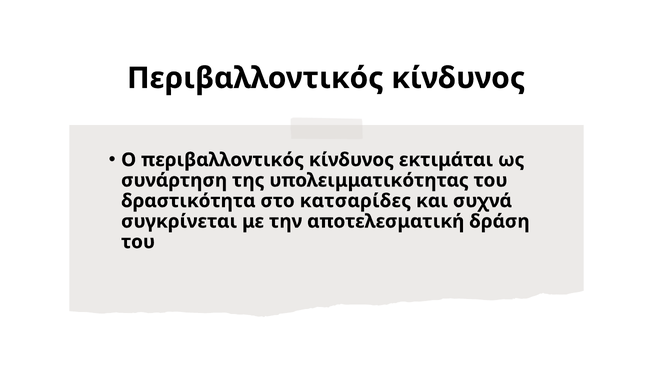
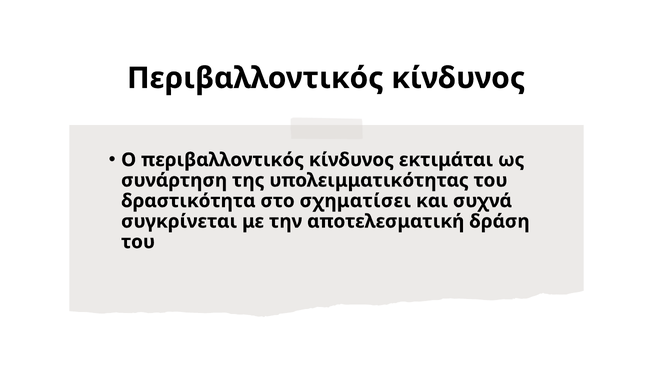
κατσαρίδες: κατσαρίδες -> σχηματίσει (355, 201)
